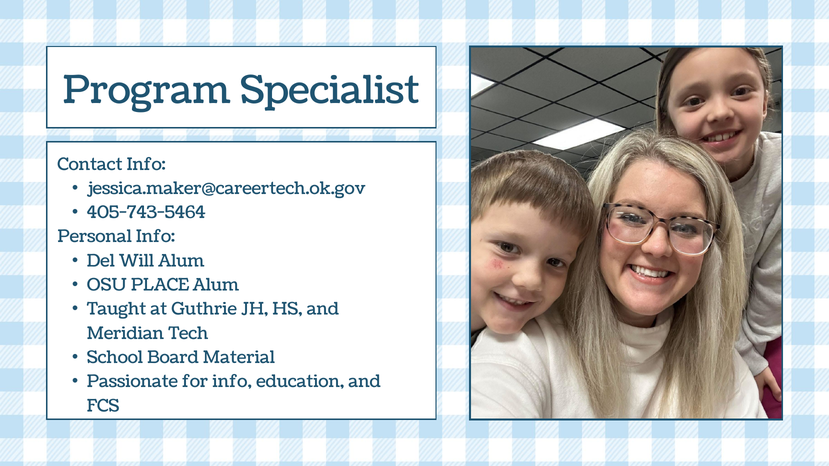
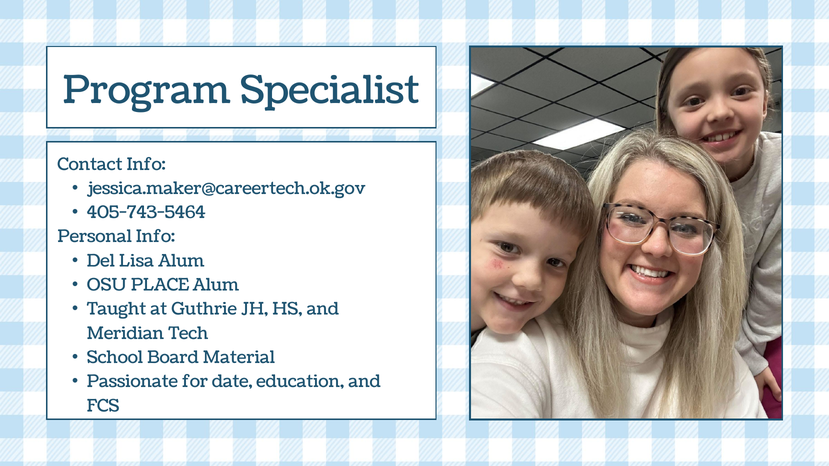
Will: Will -> Lisa (136, 261)
for info: info -> date (232, 382)
